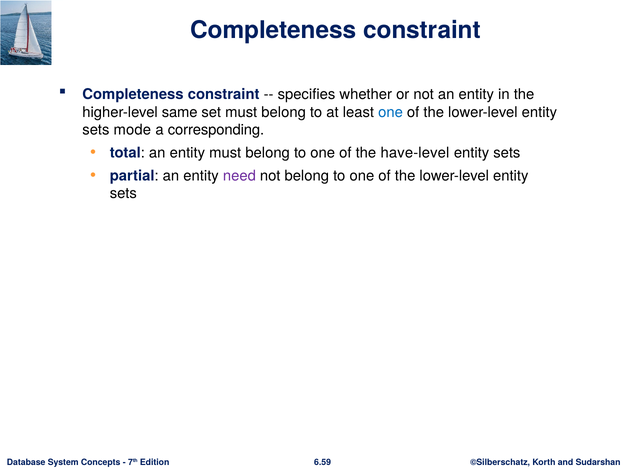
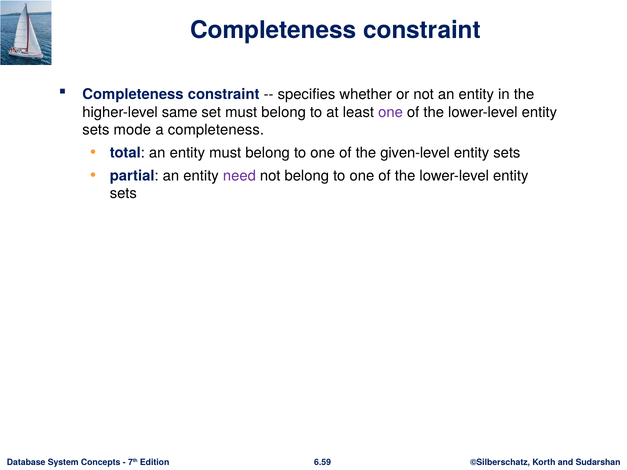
one colour: blue -> purple (391, 112)
a corresponding: corresponding -> completeness (216, 130)
have-level: have-level -> given-level (415, 153)
